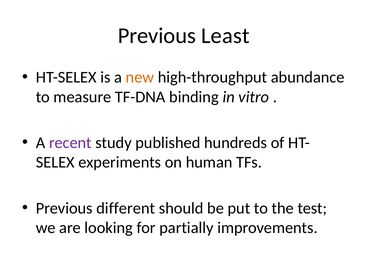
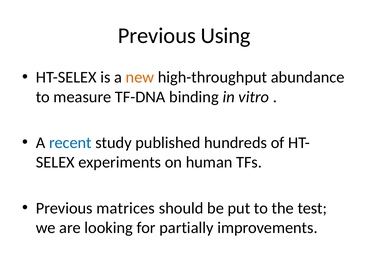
Least: Least -> Using (226, 36)
recent colour: purple -> blue (70, 143)
different: different -> matrices (126, 208)
